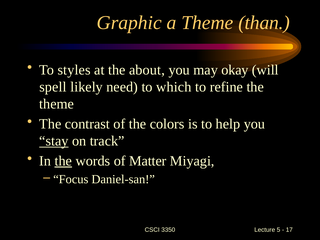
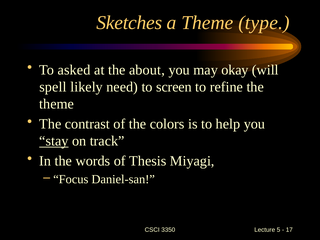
Graphic: Graphic -> Sketches (129, 23)
than: than -> type (264, 23)
styles: styles -> asked (74, 70)
which: which -> screen (174, 87)
the underline: present -> none (63, 161)
Matter: Matter -> Thesis (148, 161)
